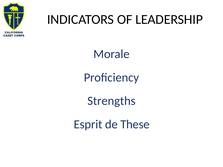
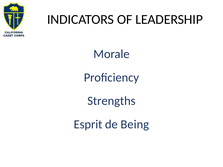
These: These -> Being (135, 125)
